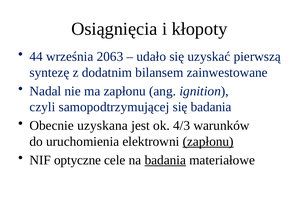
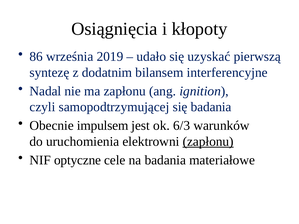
44: 44 -> 86 (36, 57)
2063: 2063 -> 2019 (110, 57)
zainwestowane: zainwestowane -> interferencyjne (227, 73)
uzyskana: uzyskana -> impulsem (103, 126)
4/3: 4/3 -> 6/3 (182, 126)
badania underline: present -> none (165, 160)
